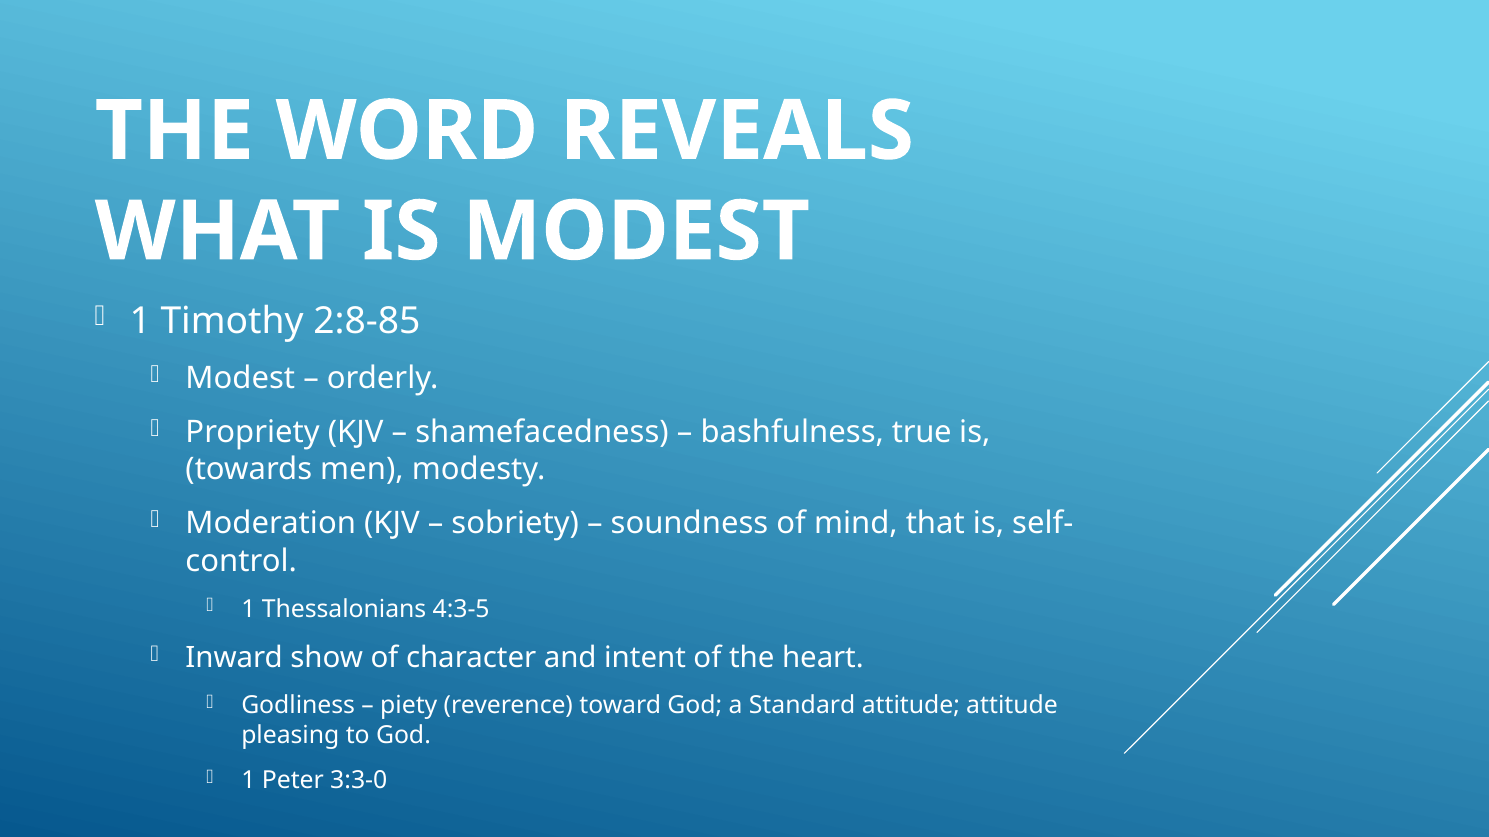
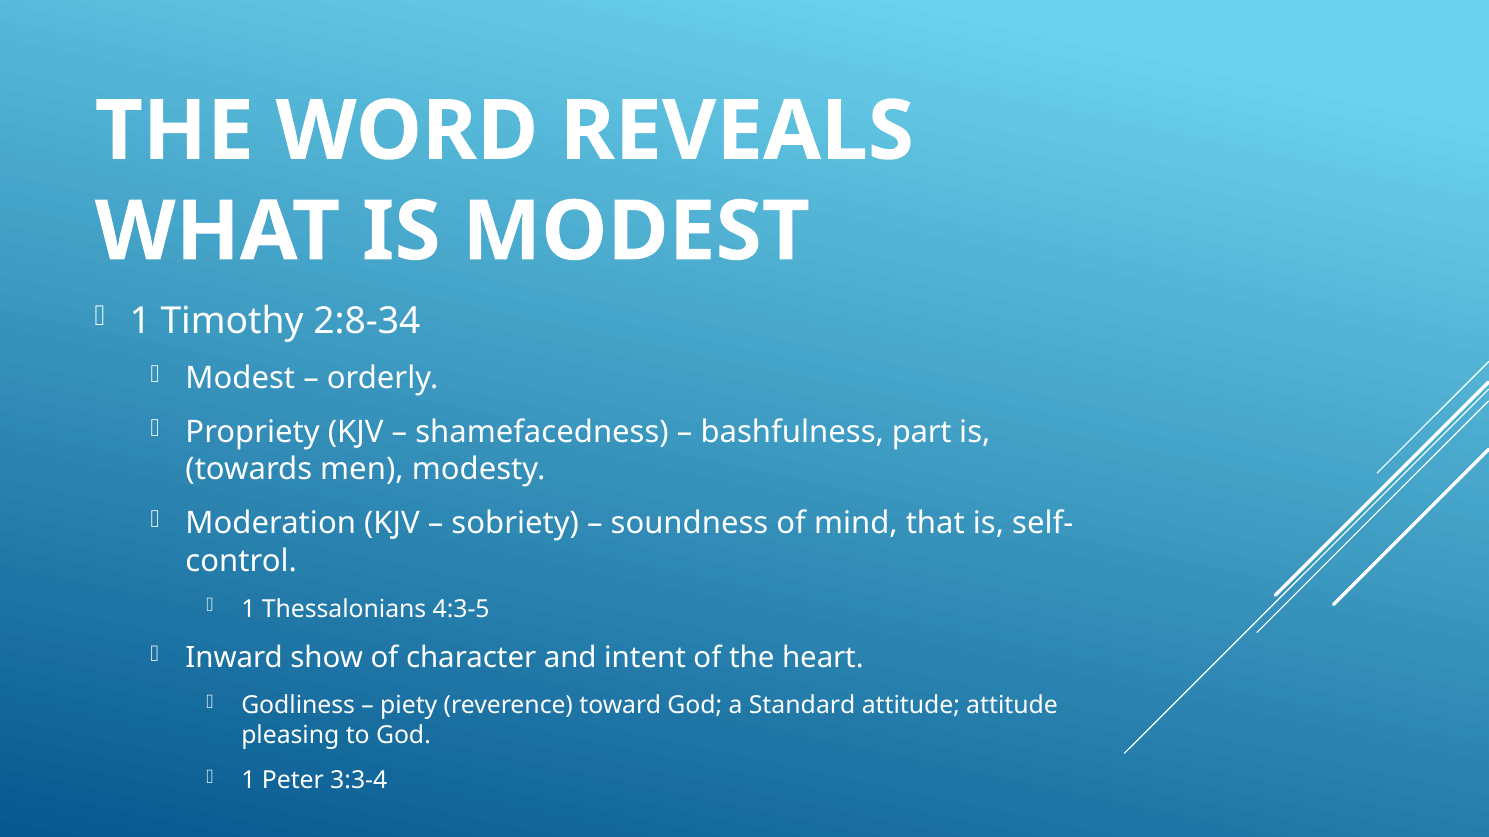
2:8-85: 2:8-85 -> 2:8-34 (367, 321)
true: true -> part (922, 433)
3:3-0: 3:3-0 -> 3:3-4 (359, 781)
